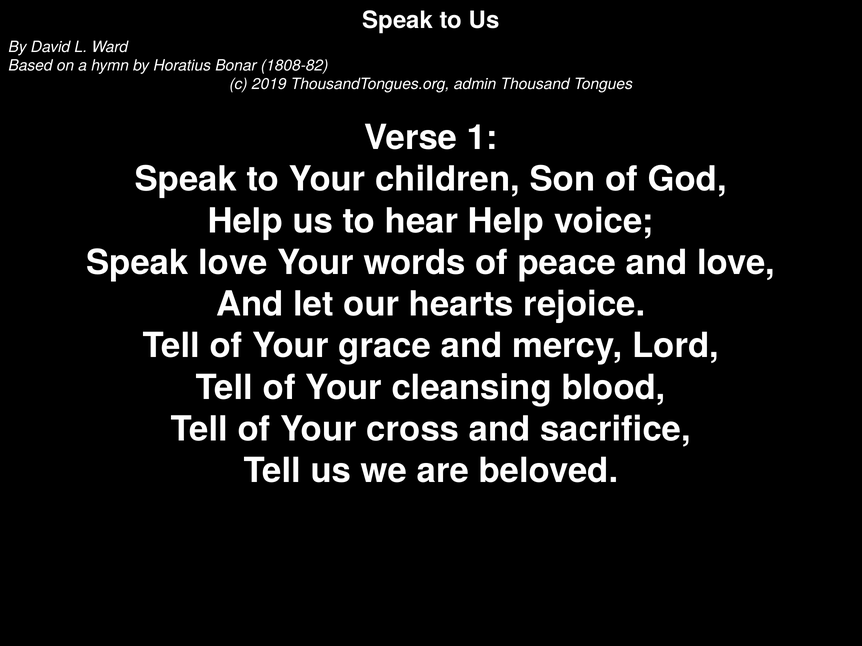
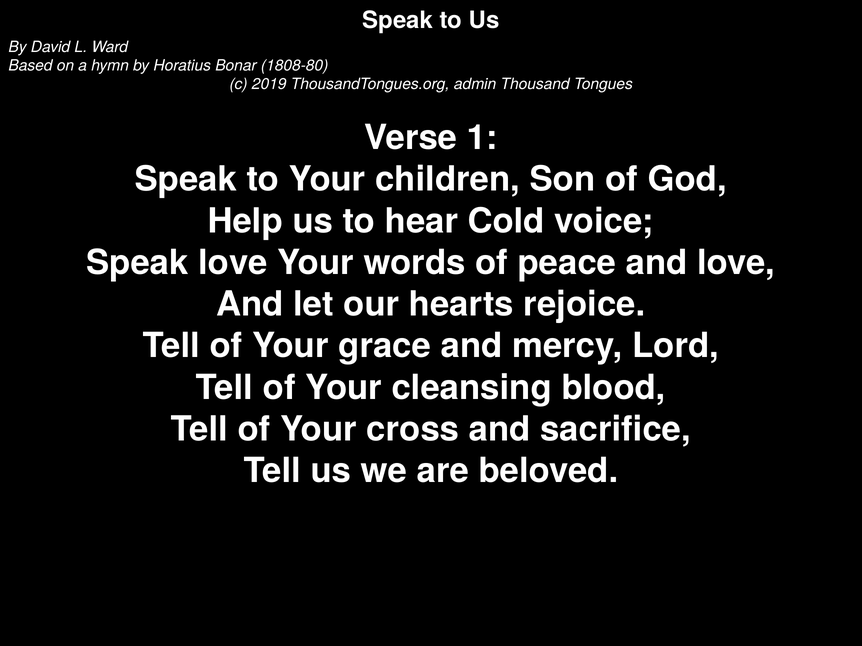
1808-82: 1808-82 -> 1808-80 (295, 66)
hear Help: Help -> Cold (506, 221)
